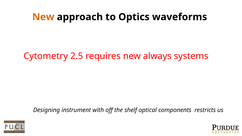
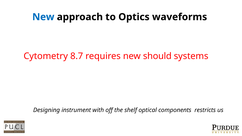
New colour: orange -> blue (43, 17)
2.5: 2.5 -> 8.7 (77, 56)
always: always -> should (157, 56)
